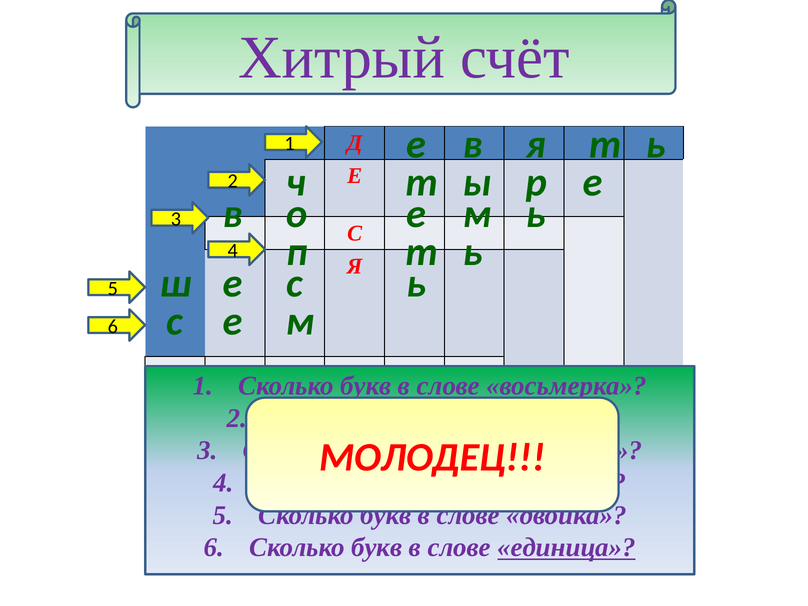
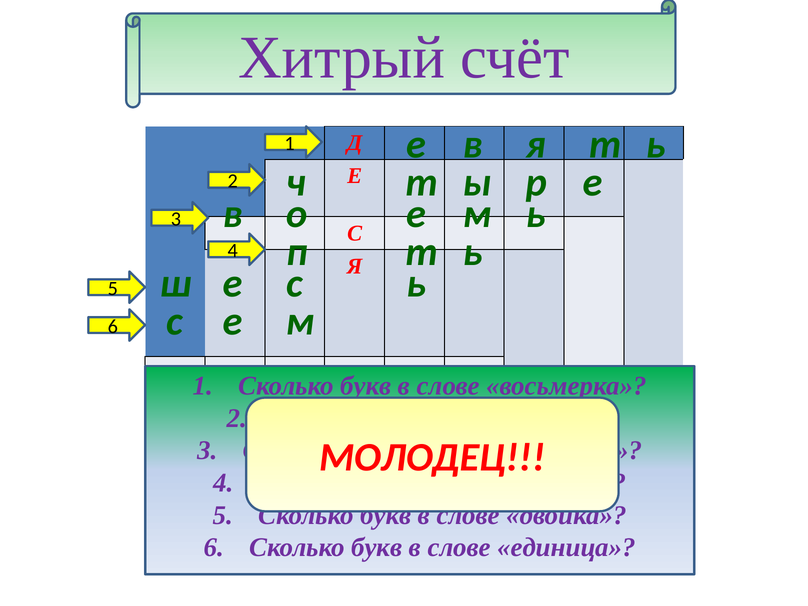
единица underline: present -> none (567, 548)
